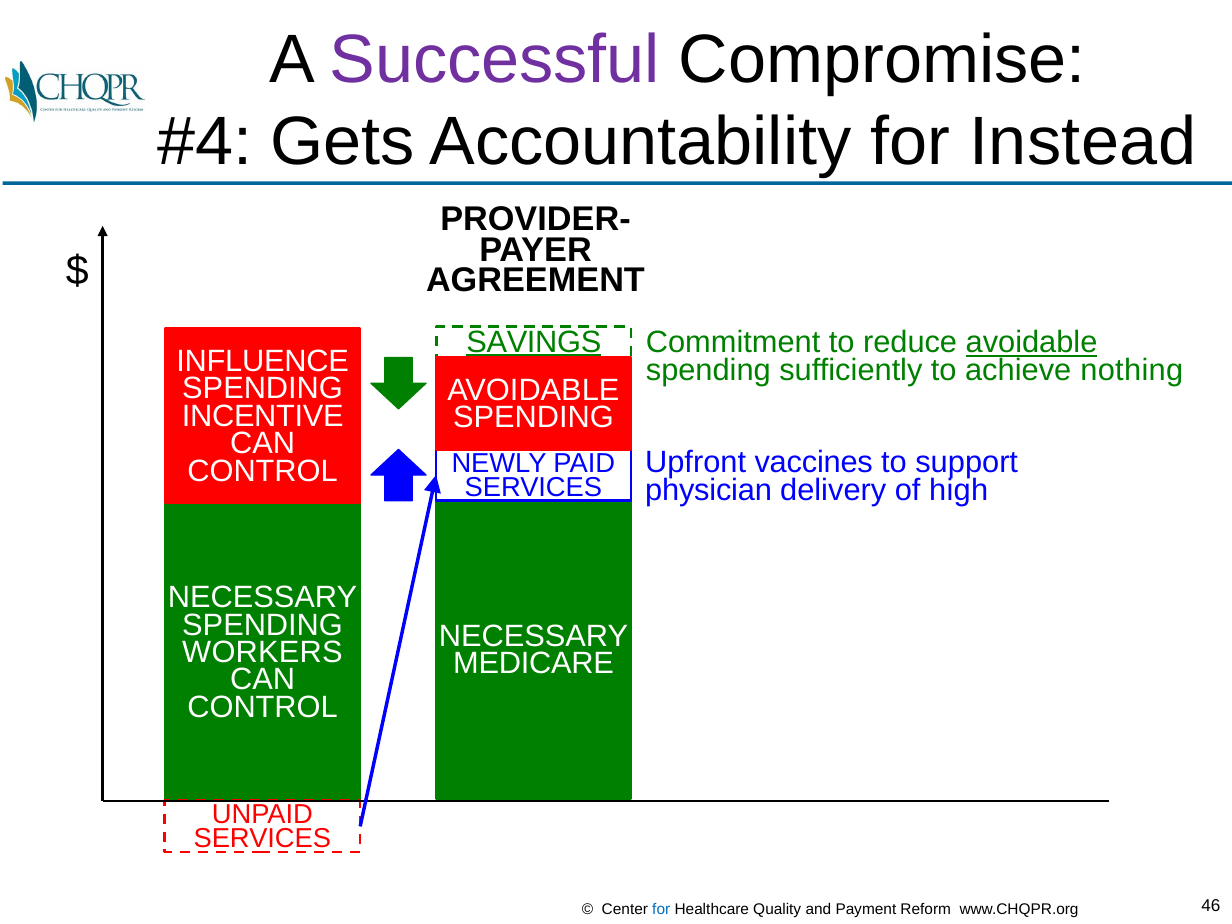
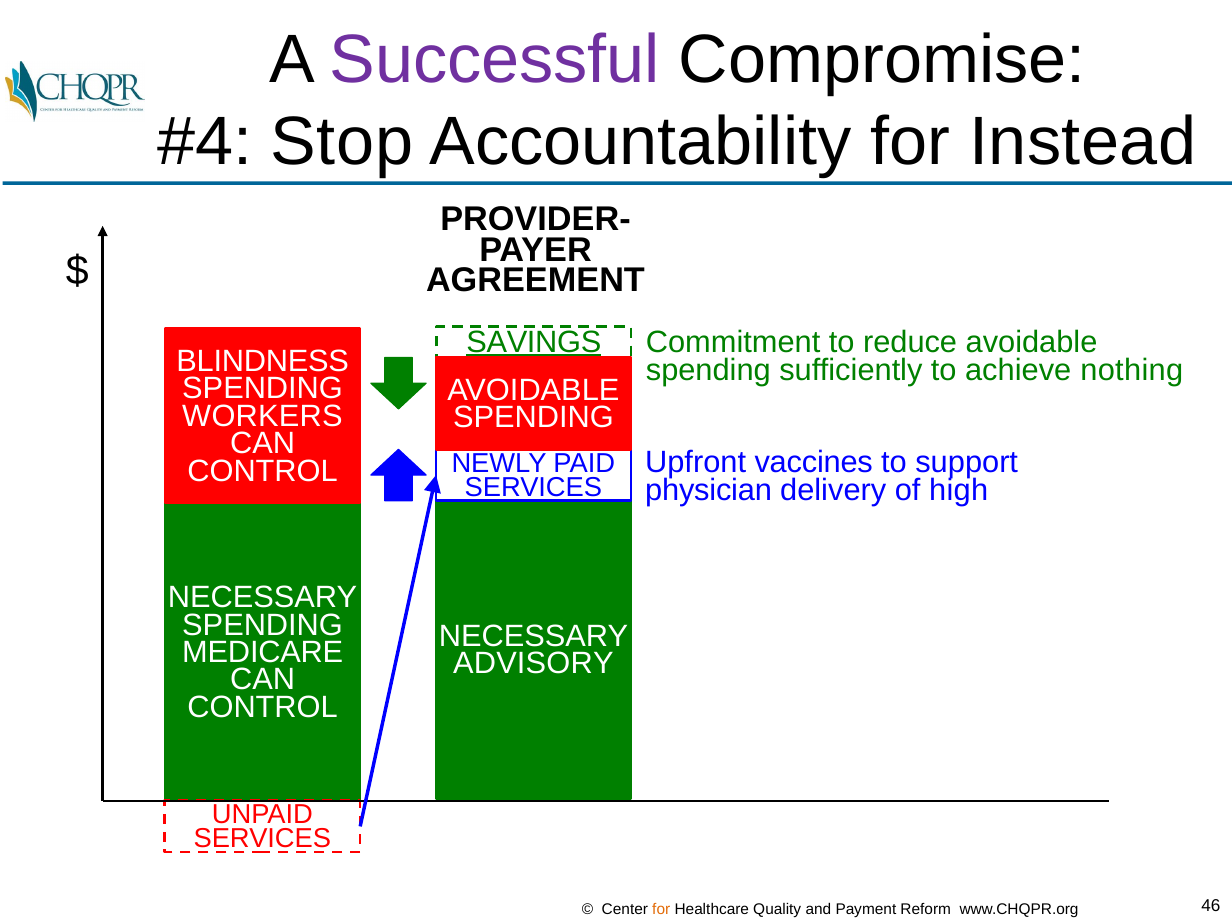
Gets: Gets -> Stop (342, 142)
avoidable underline: present -> none (1032, 343)
INFLUENCE: INFLUENCE -> BLINDNESS (263, 361)
INCENTIVE: INCENTIVE -> WORKERS (262, 416)
WORKERS: WORKERS -> MEDICARE (263, 652)
MEDICARE: MEDICARE -> ADVISORY (533, 664)
for colour: blue -> orange (661, 910)
